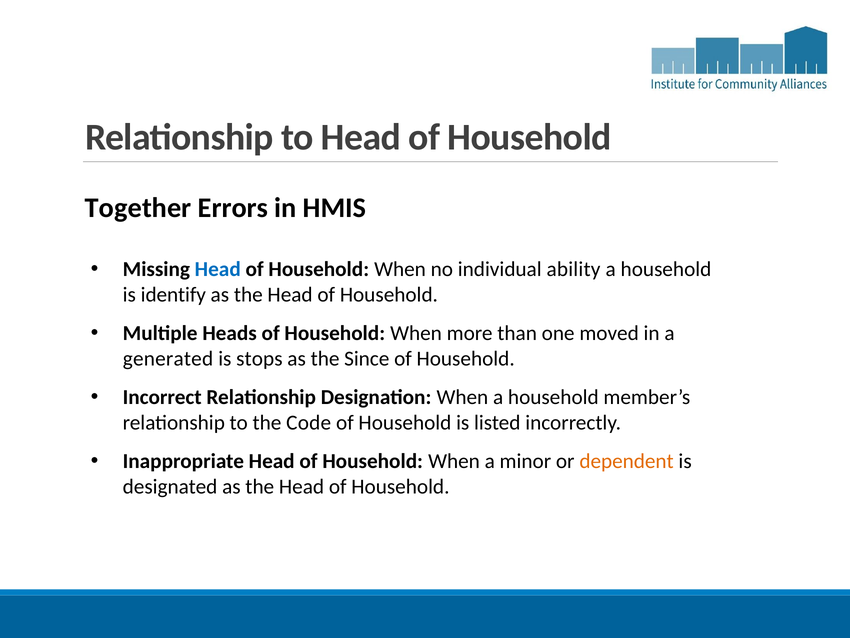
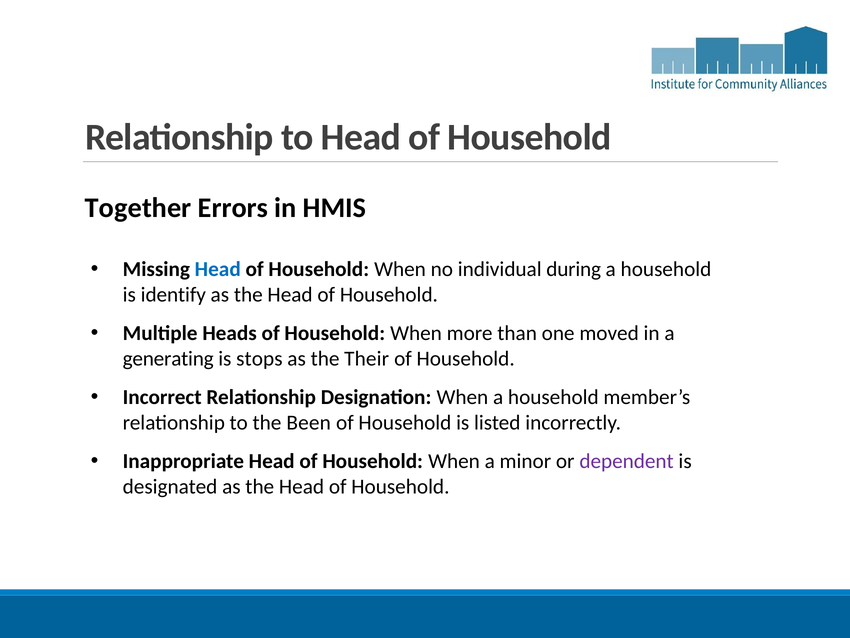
ability: ability -> during (574, 269)
generated: generated -> generating (168, 358)
Since: Since -> Their (367, 358)
Code: Code -> Been (309, 422)
dependent colour: orange -> purple (627, 461)
